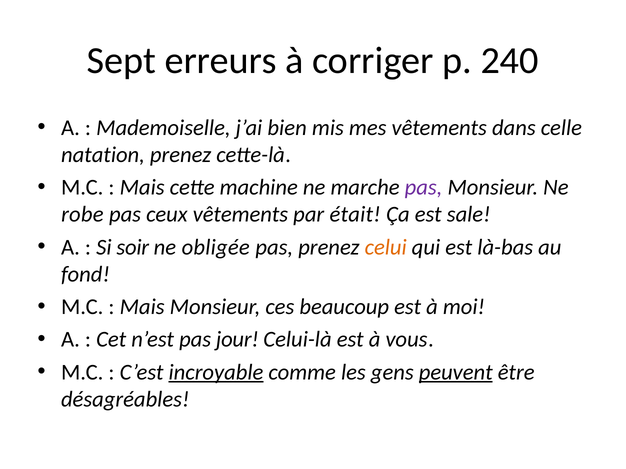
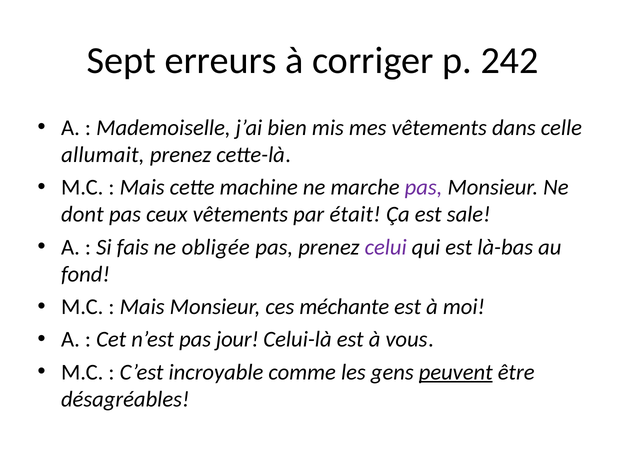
240: 240 -> 242 (510, 61)
natation: natation -> allumait (103, 155)
robe: robe -> dont (82, 215)
soir: soir -> fais (133, 247)
celui colour: orange -> purple (386, 247)
beaucoup: beaucoup -> méchante (344, 307)
incroyable underline: present -> none (216, 373)
